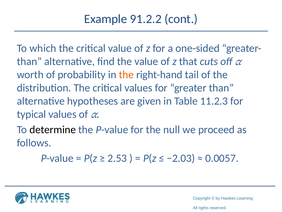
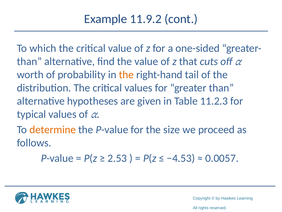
91.2.2: 91.2.2 -> 11.9.2 (146, 19)
determine colour: black -> orange (53, 129)
null: null -> size (172, 129)
−2.03: −2.03 -> −4.53 (181, 158)
